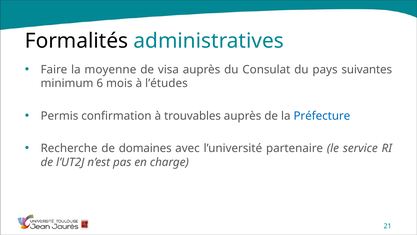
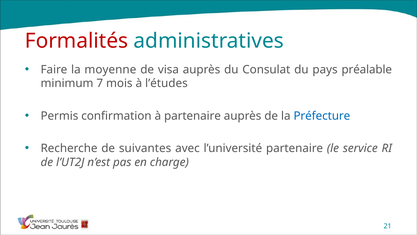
Formalités colour: black -> red (77, 41)
suivantes: suivantes -> préalable (367, 69)
6: 6 -> 7 (100, 83)
à trouvables: trouvables -> partenaire (193, 116)
domaines: domaines -> suivantes (145, 148)
